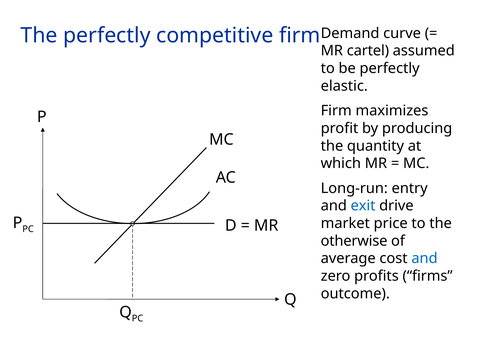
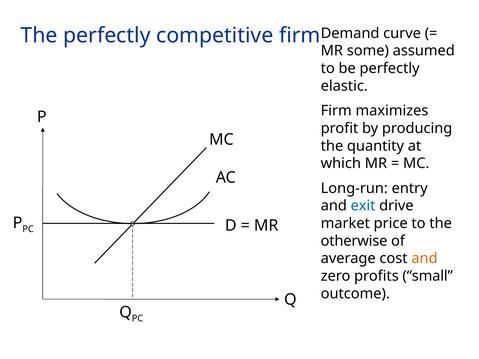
cartel: cartel -> some (368, 51)
and colour: blue -> orange (424, 259)
firms: firms -> small (428, 276)
